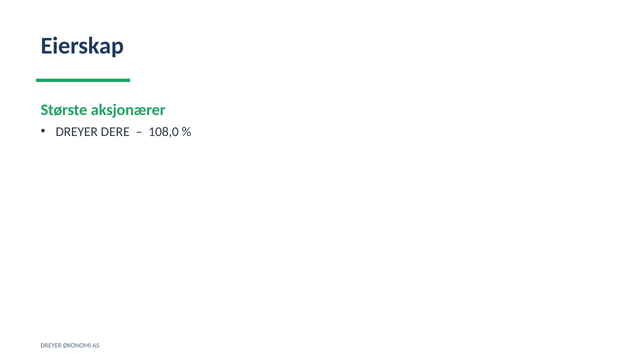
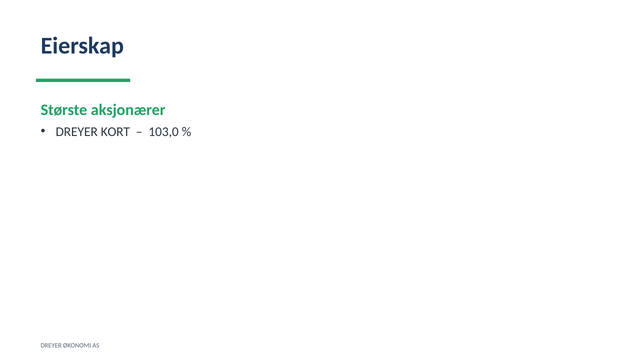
DERE: DERE -> KORT (115, 131)
108,0: 108,0 -> 103,0 (164, 131)
